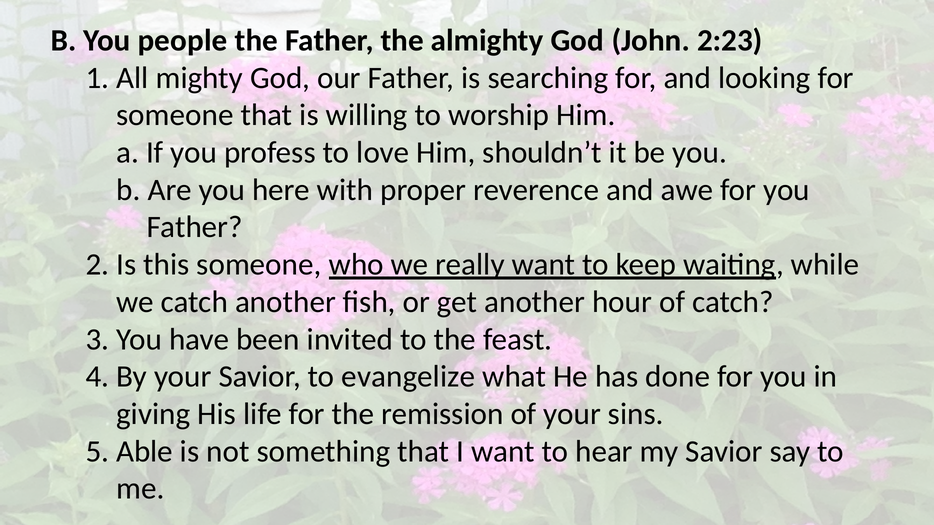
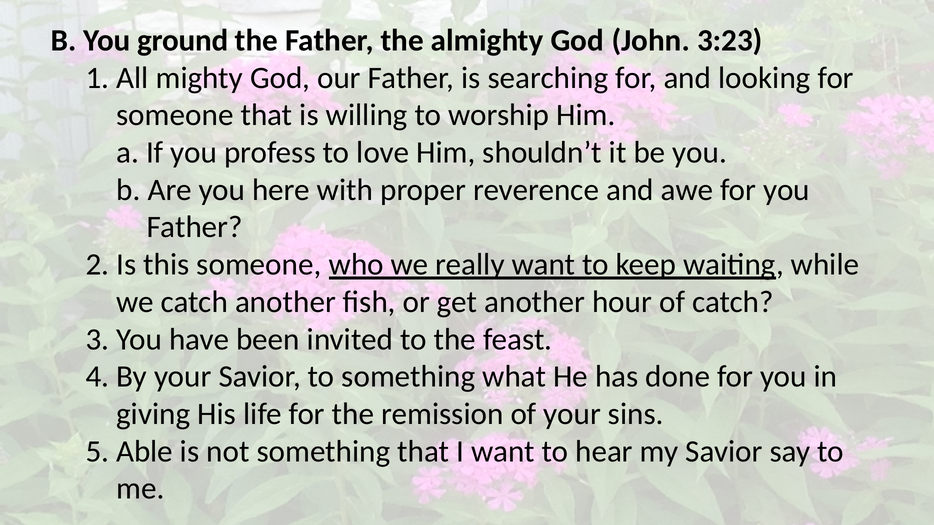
people: people -> ground (183, 41)
2:23: 2:23 -> 3:23 (730, 41)
to evangelize: evangelize -> something (408, 377)
